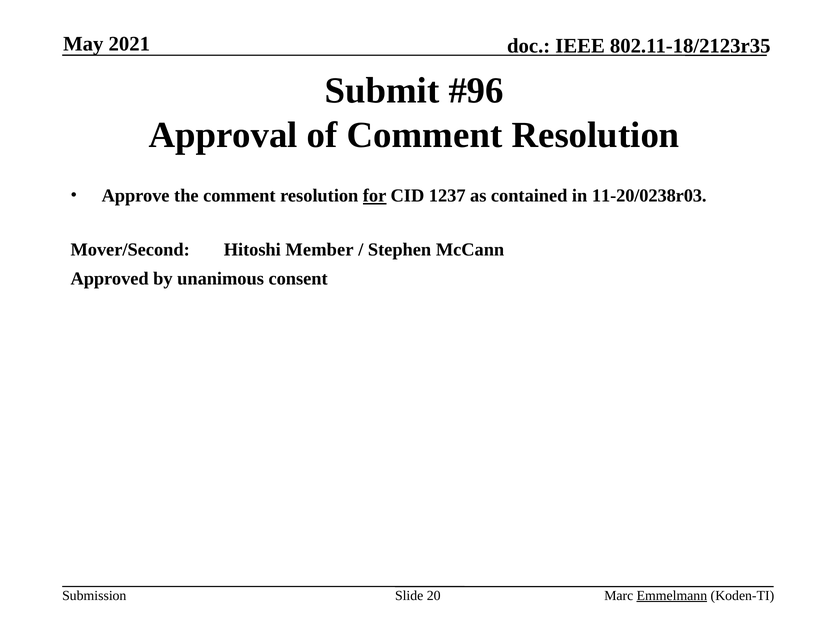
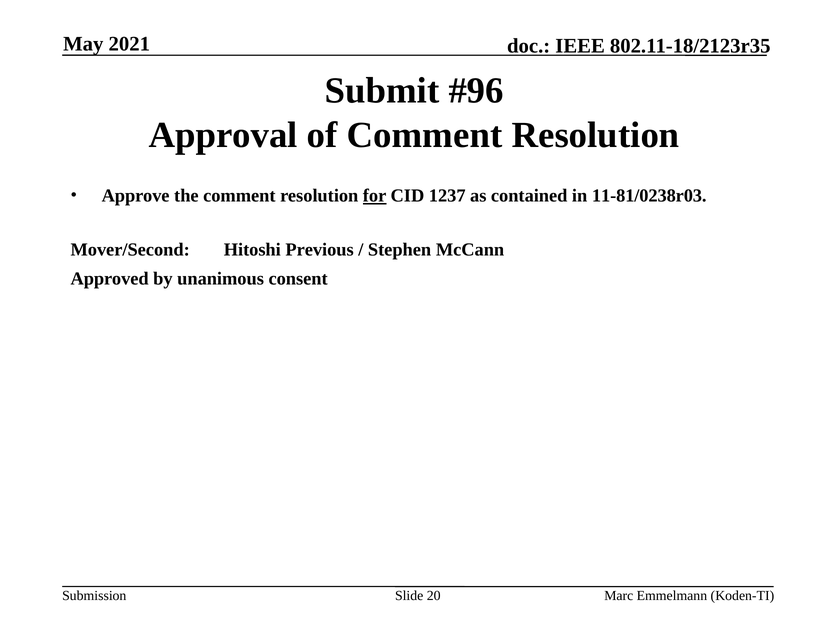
11-20/0238r03: 11-20/0238r03 -> 11-81/0238r03 (649, 196)
Member: Member -> Previous (320, 250)
Emmelmann underline: present -> none (672, 596)
